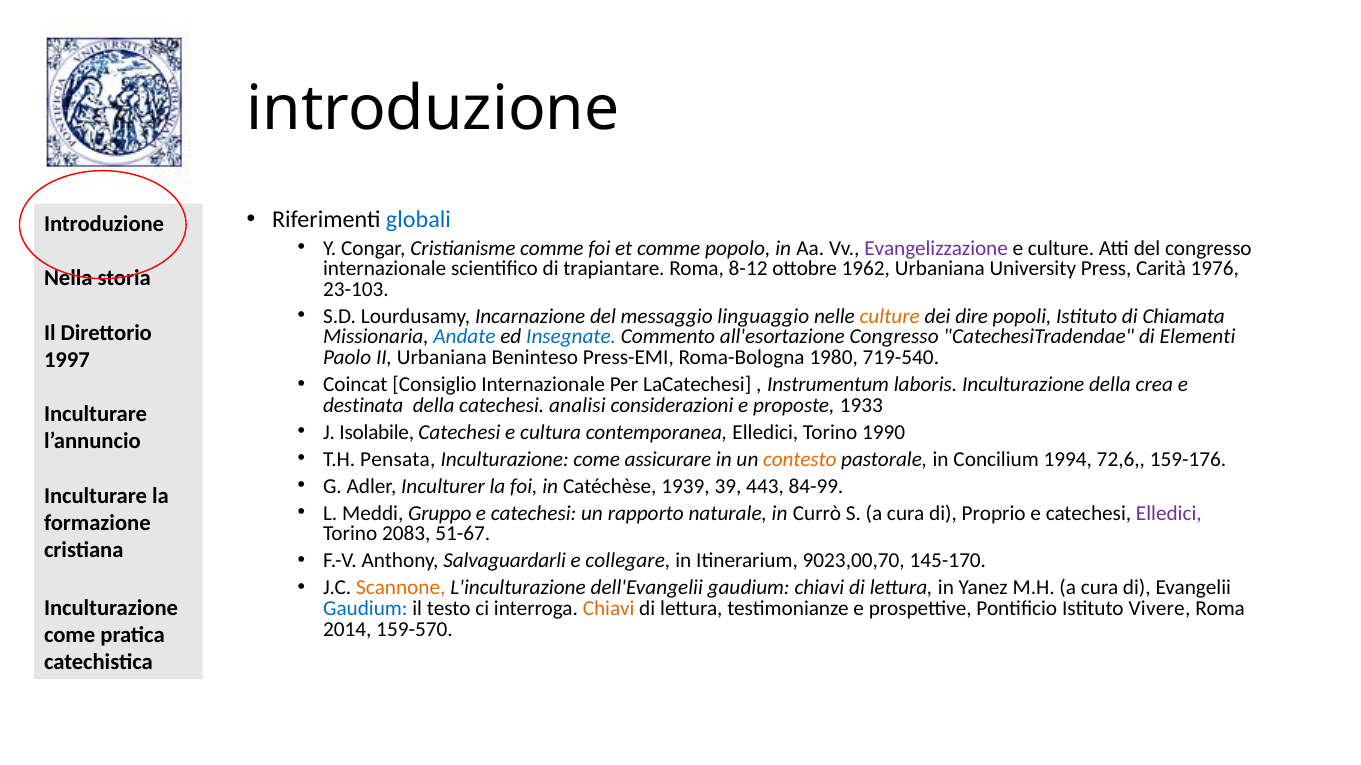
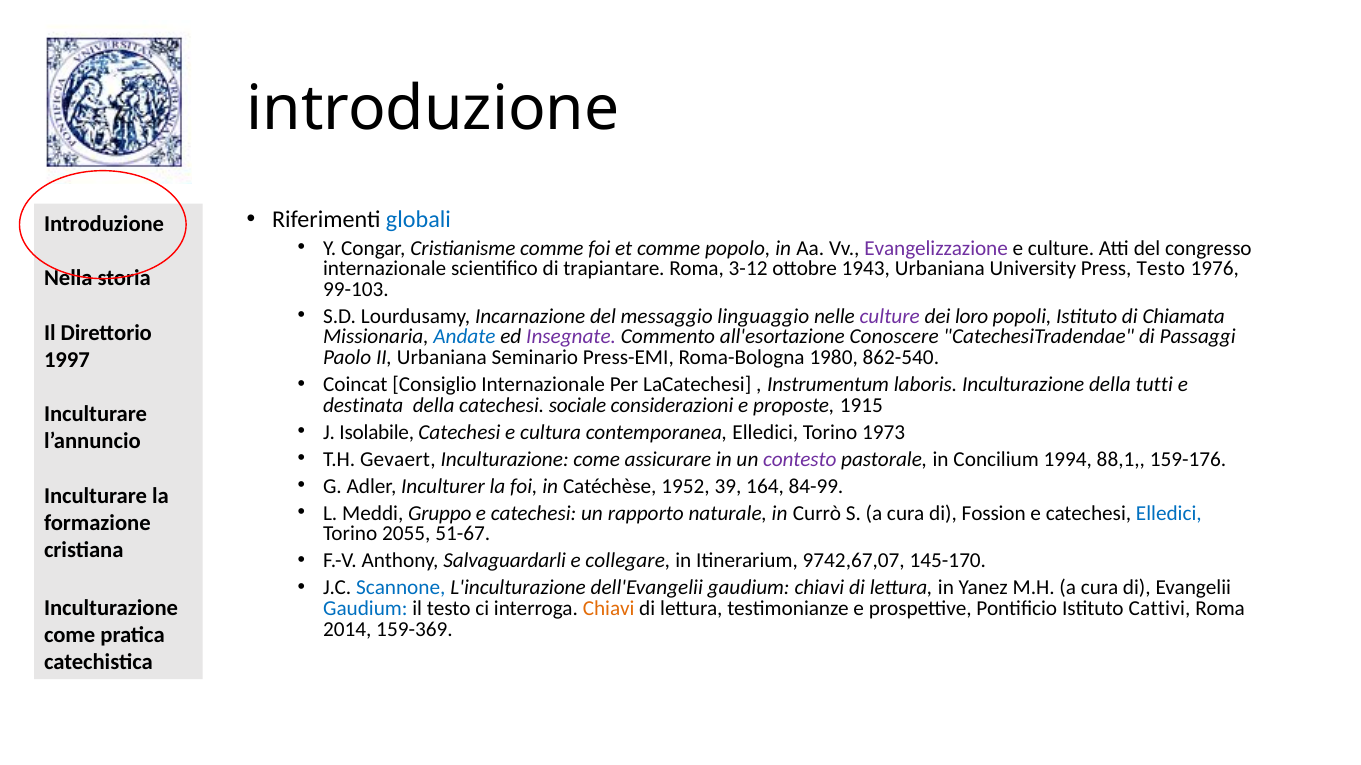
8-12: 8-12 -> 3-12 (748, 269)
1962: 1962 -> 1943 (866, 269)
Press Carità: Carità -> Testo (1161, 269)
23-103: 23-103 -> 99-103 (356, 289)
culture colour: orange -> purple (890, 316)
dire: dire -> loro (972, 316)
Insegnate colour: blue -> purple (571, 337)
all'esortazione Congresso: Congresso -> Conoscere (894, 337)
Elementi: Elementi -> Passaggi (1198, 337)
Beninteso: Beninteso -> Seminario (535, 358)
719-540: 719-540 -> 862-540 (901, 358)
crea: crea -> tutti (1154, 385)
analisi: analisi -> sociale (578, 405)
1933: 1933 -> 1915 (861, 405)
1990: 1990 -> 1973 (884, 432)
Pensata: Pensata -> Gevaert (398, 459)
contesto colour: orange -> purple (800, 459)
72,6: 72,6 -> 88,1 (1121, 459)
1939: 1939 -> 1952 (686, 486)
443: 443 -> 164 (765, 486)
Proprio: Proprio -> Fossion (994, 513)
Elledici colour: purple -> blue (1169, 513)
2083: 2083 -> 2055 (406, 534)
9023,00,70: 9023,00,70 -> 9742,67,07 (854, 561)
Scannone colour: orange -> blue (401, 588)
Vivere: Vivere -> Cattivi (1160, 609)
159-570: 159-570 -> 159-369 (415, 629)
